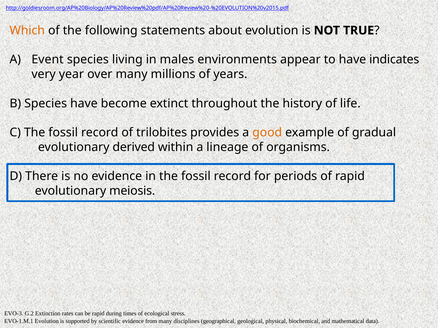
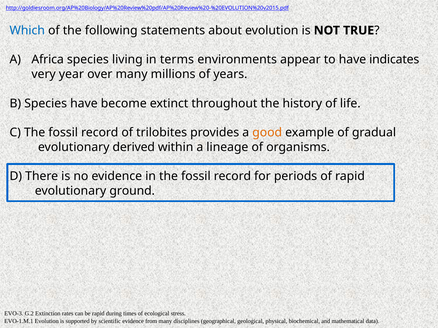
Which colour: orange -> blue (27, 30)
Event: Event -> Africa (48, 60)
males: males -> terms (177, 60)
meiosis: meiosis -> ground (132, 191)
